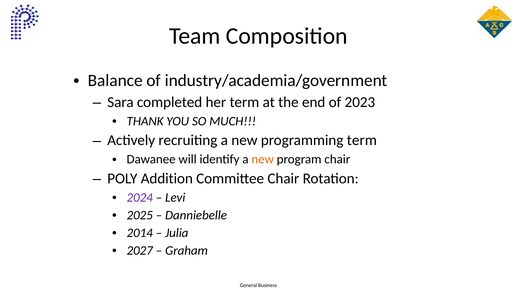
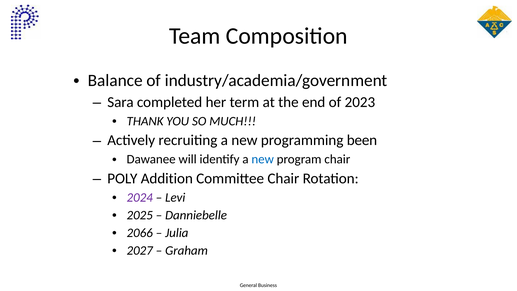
programming term: term -> been (362, 140)
new colour: orange -> blue (263, 159)
2014: 2014 -> 2066 (140, 233)
